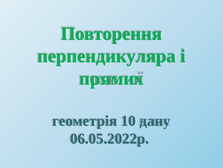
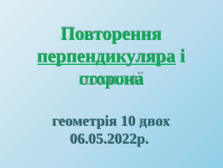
перпендикуляра underline: none -> present (107, 56)
прямих: прямих -> сторона (112, 78)
дану: дану -> двох (155, 120)
